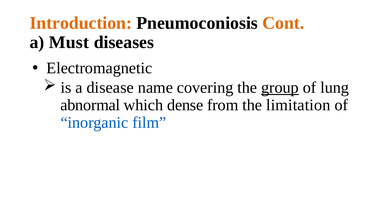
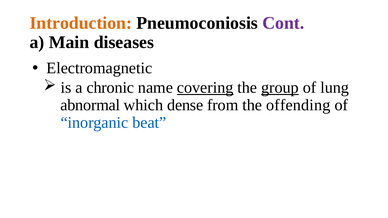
Cont colour: orange -> purple (283, 23)
Must: Must -> Main (69, 42)
disease: disease -> chronic (110, 88)
covering underline: none -> present (205, 88)
limitation: limitation -> offending (298, 105)
film: film -> beat (149, 123)
